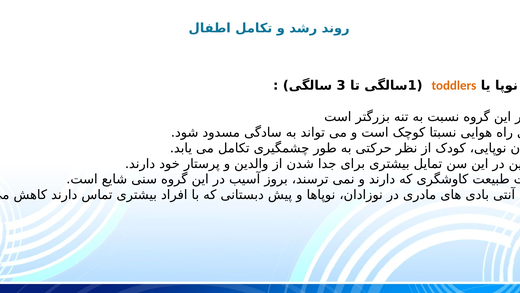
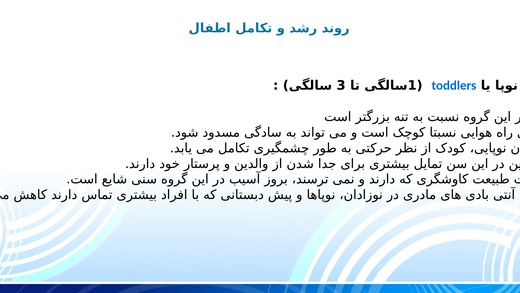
toddlers colour: orange -> blue (454, 85)
